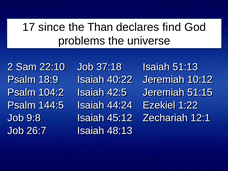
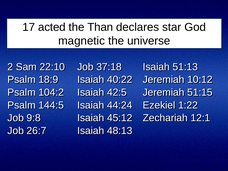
since: since -> acted (52, 27)
find: find -> star (172, 27)
problems: problems -> magnetic (82, 41)
